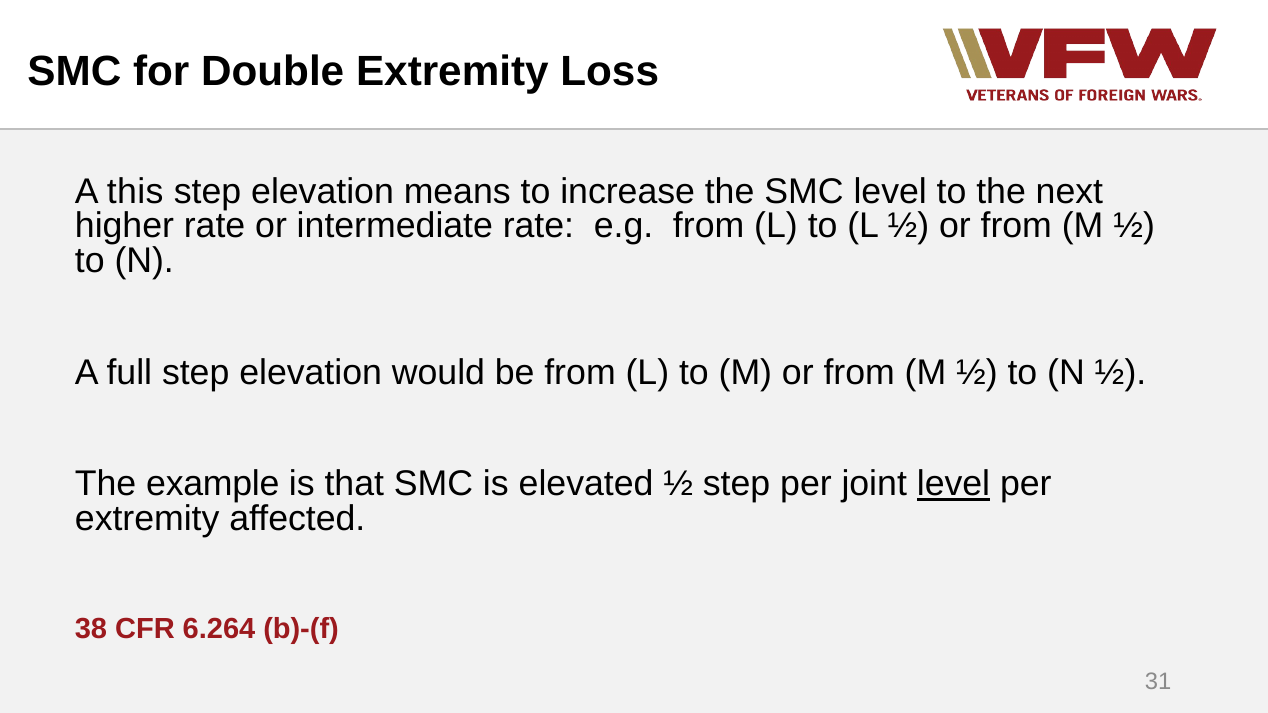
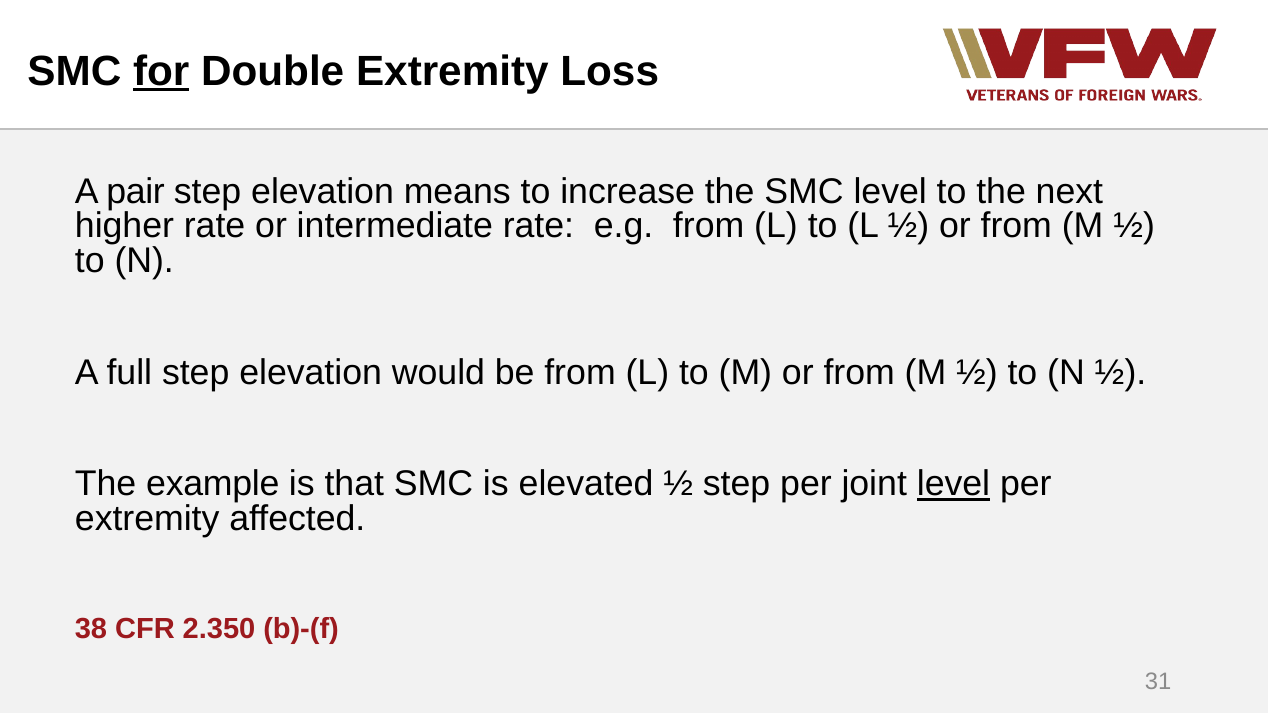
for underline: none -> present (161, 72)
this: this -> pair (136, 191)
6.264: 6.264 -> 2.350 (219, 629)
